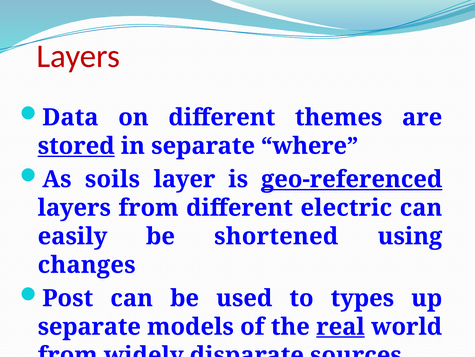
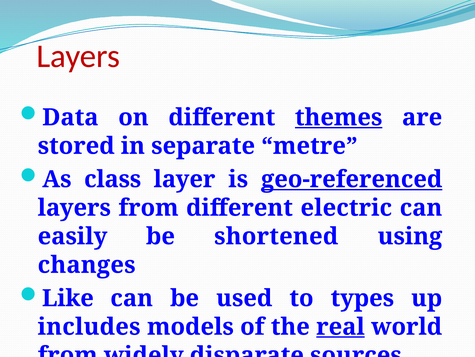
themes underline: none -> present (339, 117)
stored underline: present -> none (76, 146)
where: where -> metre (309, 146)
soils: soils -> class (113, 179)
Post: Post -> Like (68, 298)
separate: separate -> includes (89, 326)
